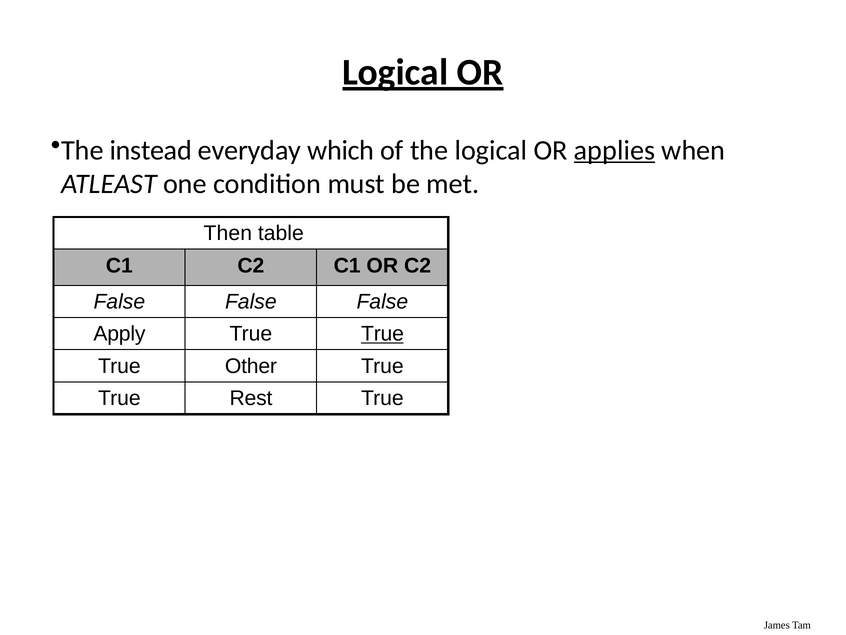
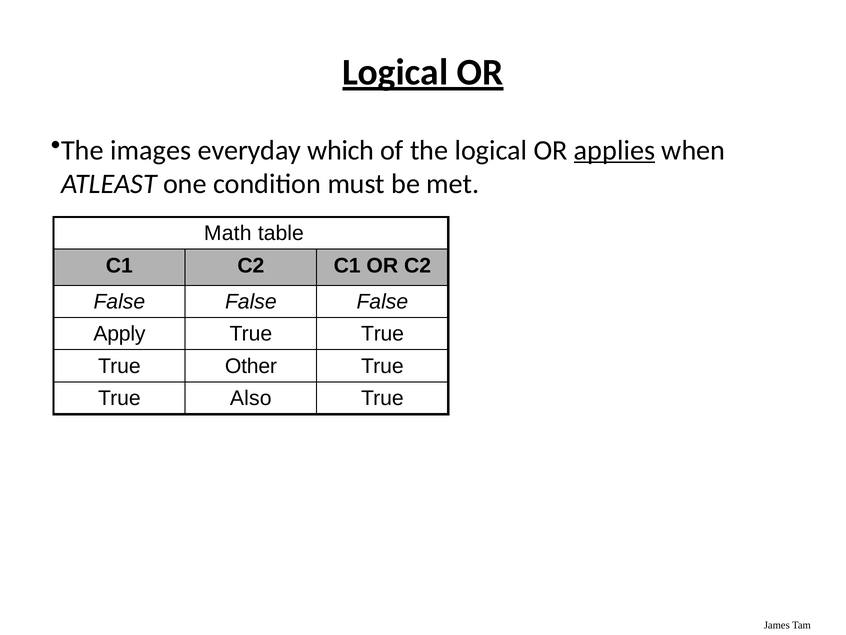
instead: instead -> images (151, 150)
Then: Then -> Math (228, 233)
True underline: present -> none (382, 334)
Rest: Rest -> Also (251, 398)
